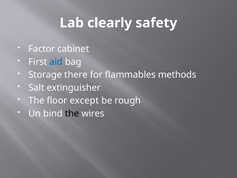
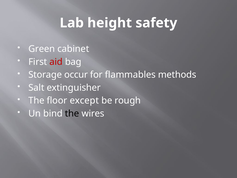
clearly: clearly -> height (110, 23)
Factor: Factor -> Green (42, 49)
aid colour: blue -> red (56, 62)
there: there -> occur (76, 75)
